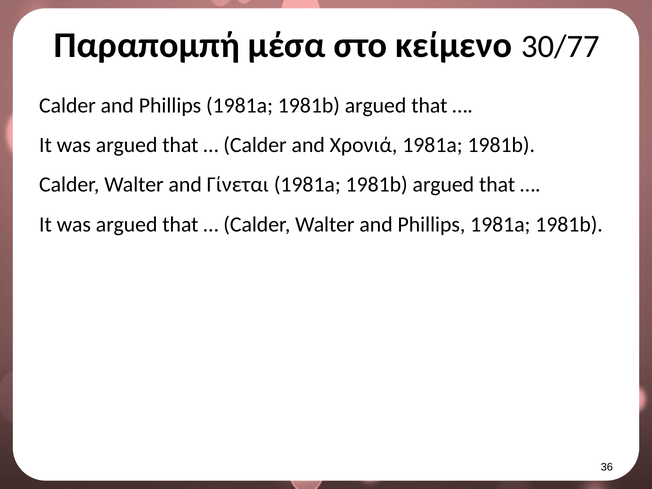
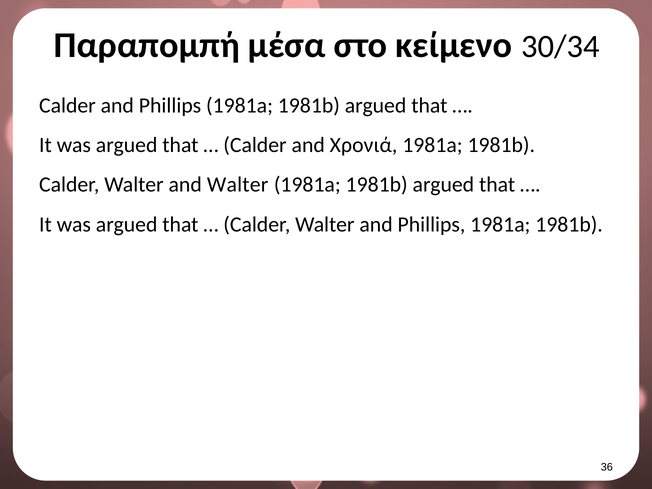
30/77: 30/77 -> 30/34 (560, 46)
and Γίνεται: Γίνεται -> Walter (238, 185)
